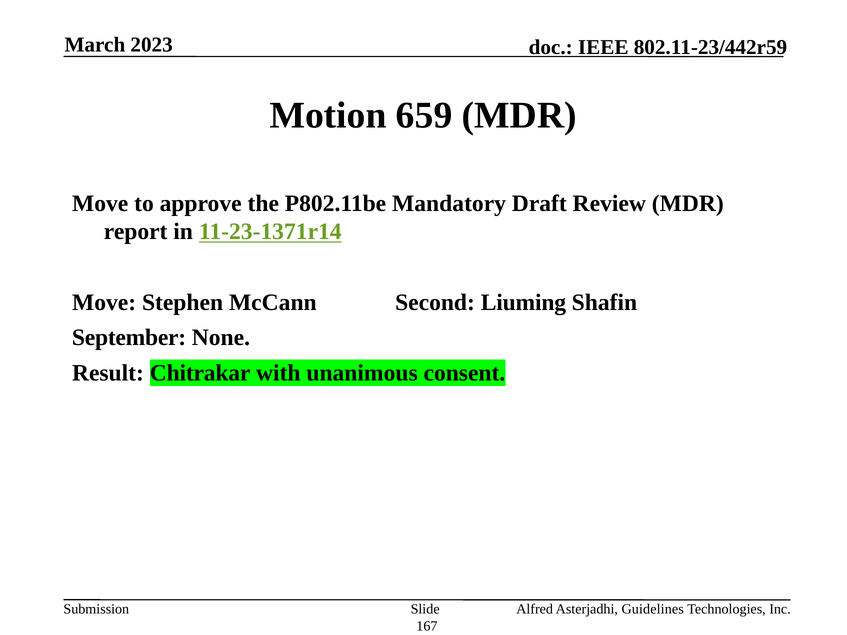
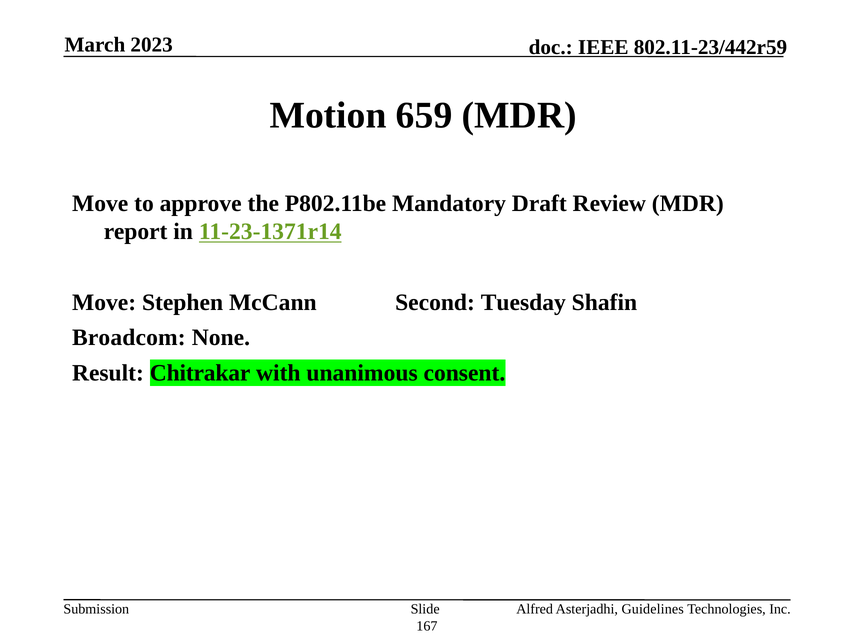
Liuming: Liuming -> Tuesday (523, 302)
September: September -> Broadcom (129, 338)
